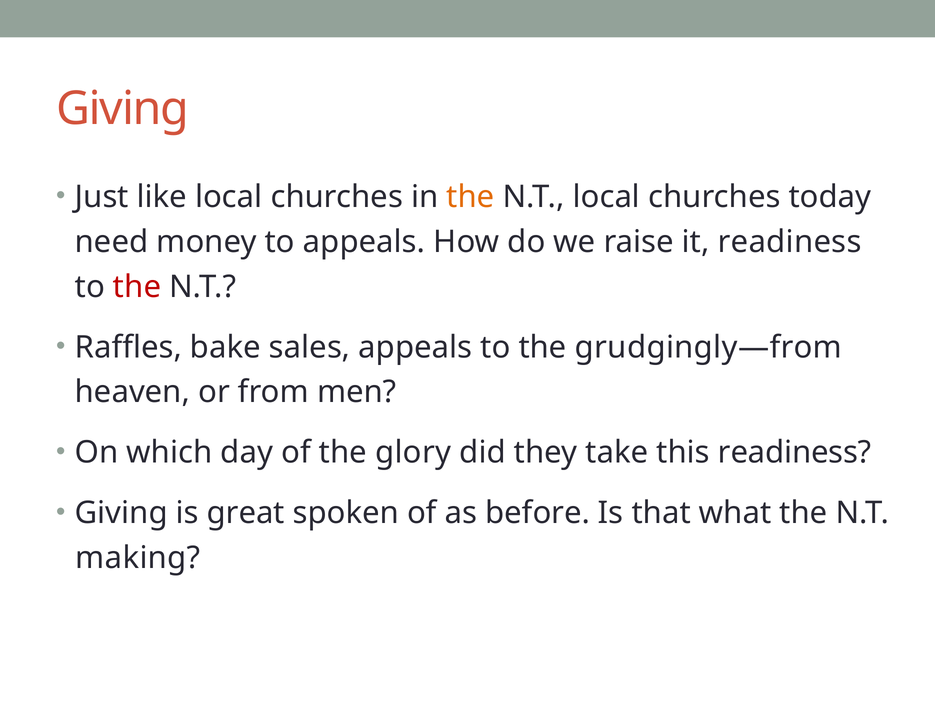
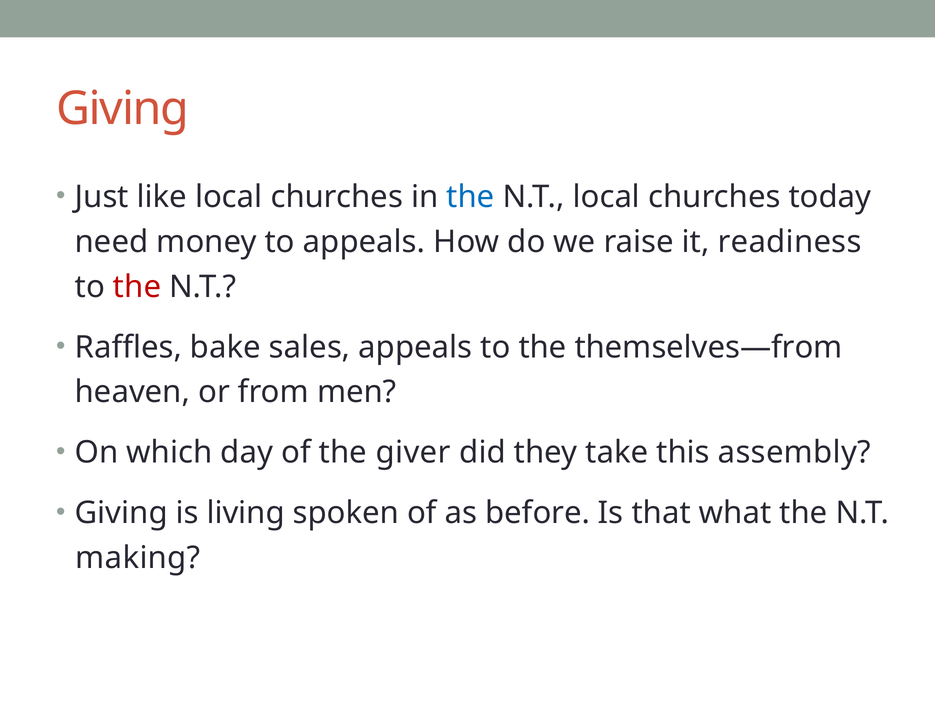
the colour: orange -> blue (471, 197)
grudgingly—from: grudgingly—from -> themselves—from (709, 347)
glory: glory -> giver (413, 452)
this readiness: readiness -> assembly (794, 452)
great: great -> living (246, 513)
